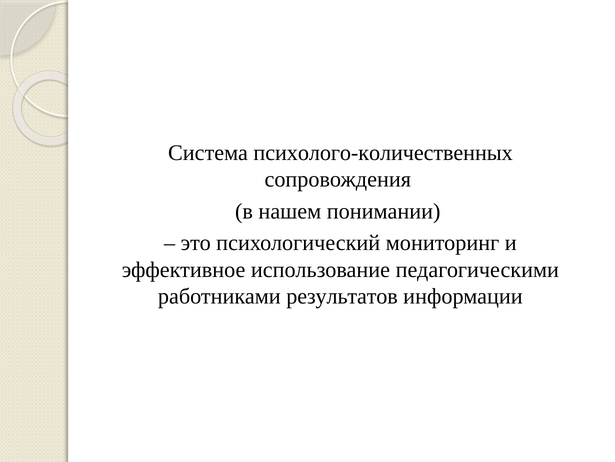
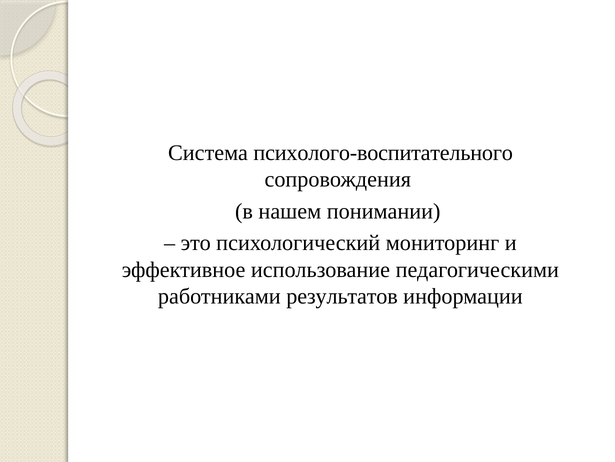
психолого-количественных: психолого-количественных -> психолого-воспитательного (383, 152)
